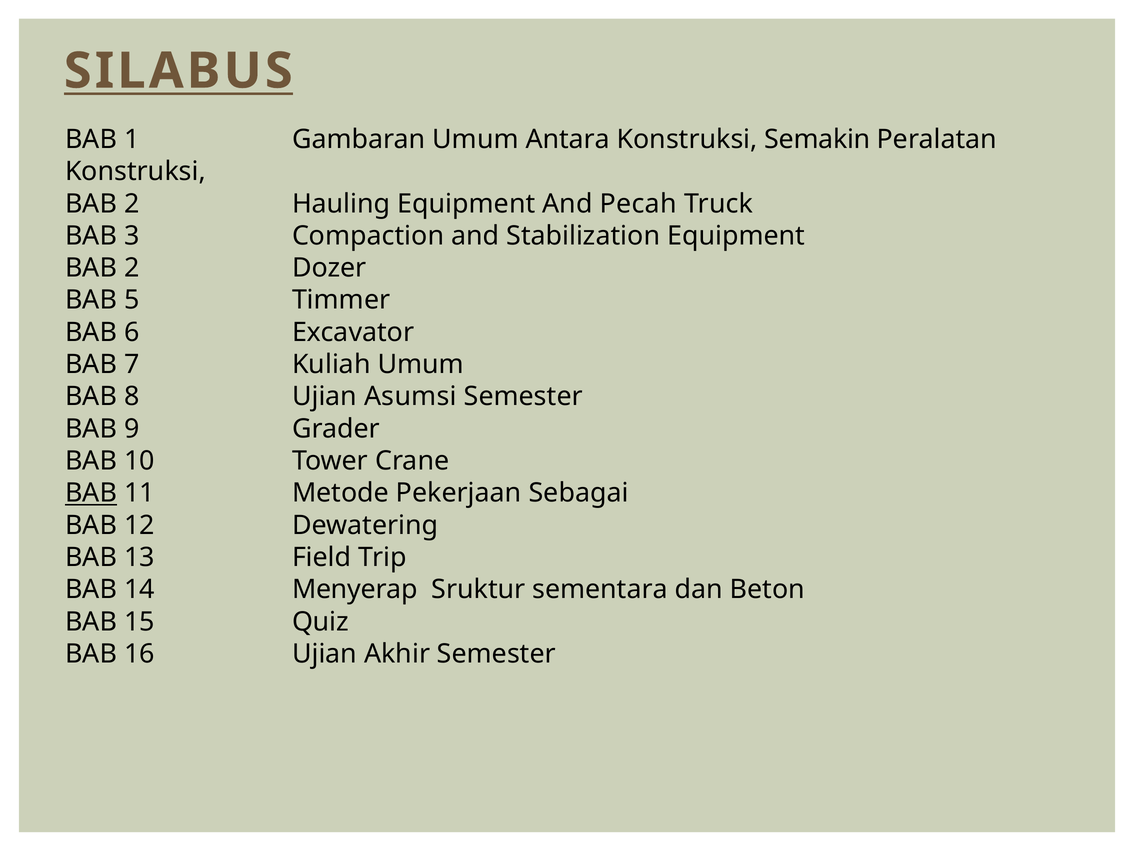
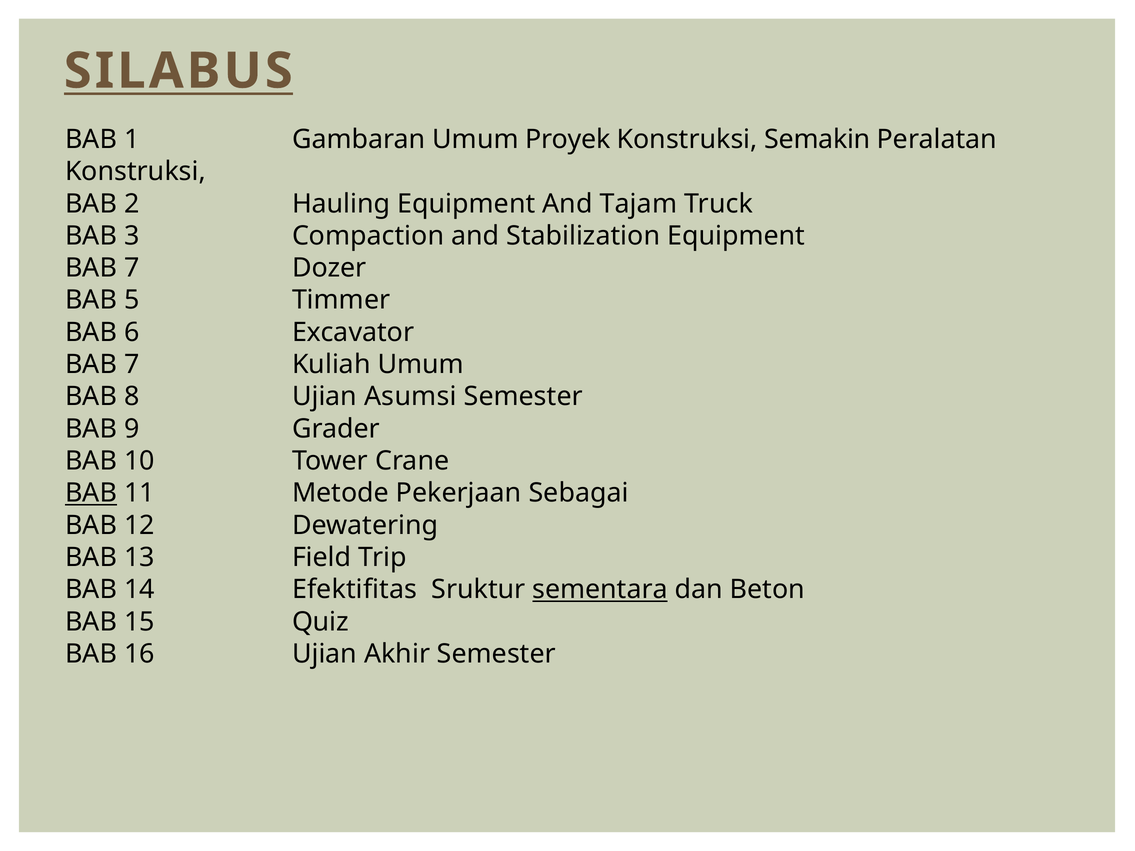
Antara: Antara -> Proyek (568, 139)
Pecah: Pecah -> Tajam (638, 204)
2: 2 -> 7 (132, 268)
Menyerap: Menyerap -> Efektifitas (355, 590)
sementara underline: none -> present (600, 590)
